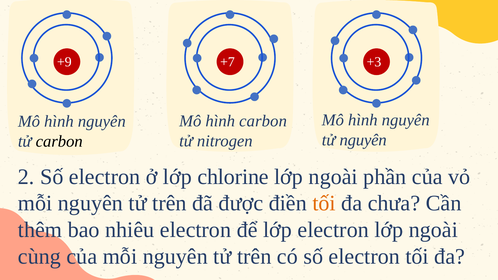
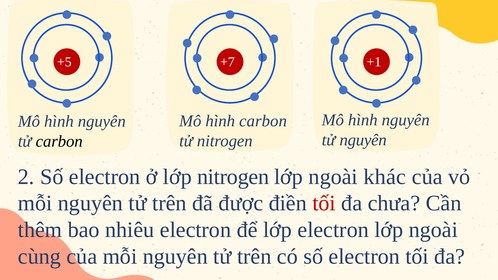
+9: +9 -> +5 (64, 62)
+3: +3 -> +1 (374, 62)
lớp chlorine: chlorine -> nitrogen (233, 177)
phần: phần -> khác (385, 177)
tối colour: orange -> red (324, 203)
